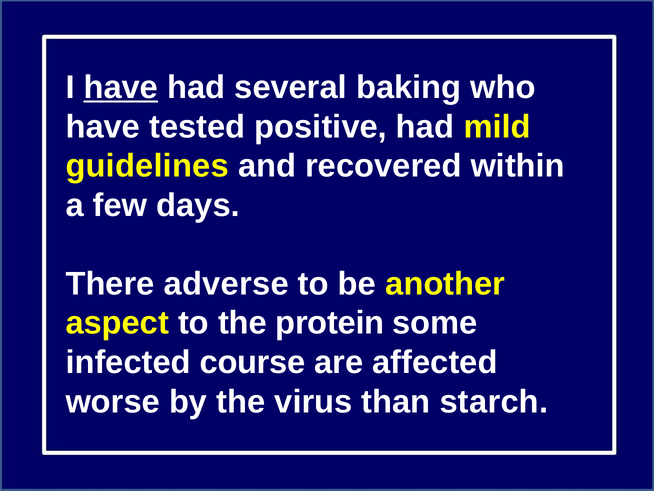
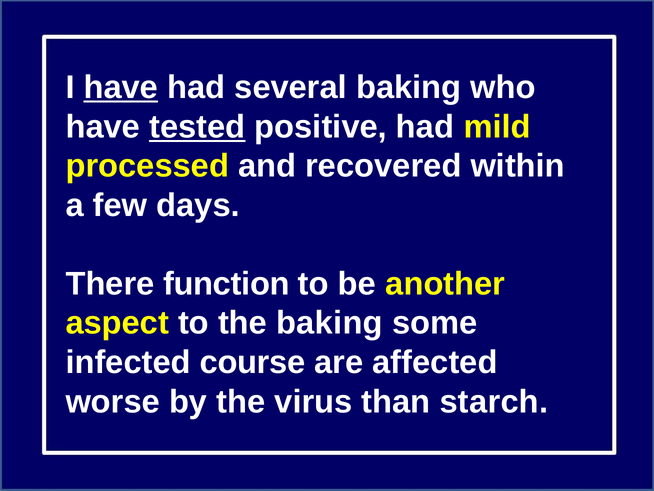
tested underline: none -> present (197, 127)
guidelines: guidelines -> processed (147, 166)
adverse: adverse -> function (226, 284)
the protein: protein -> baking (329, 323)
